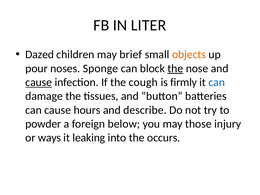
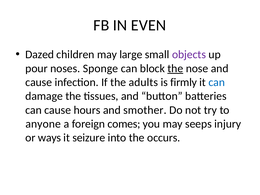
LITER: LITER -> EVEN (149, 25)
brief: brief -> large (131, 55)
objects colour: orange -> purple (189, 55)
cause underline: present -> none (39, 82)
cough: cough -> adults (143, 82)
describe: describe -> smother (145, 110)
powder: powder -> anyone (43, 124)
below: below -> comes (124, 124)
those: those -> seeps (198, 124)
leaking: leaking -> seizure (89, 138)
